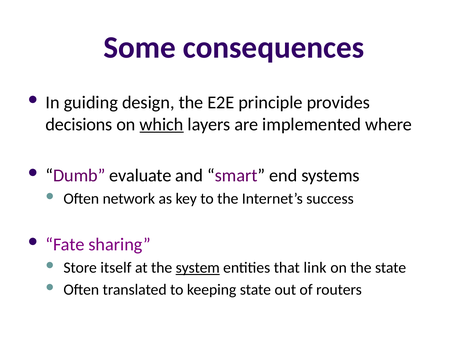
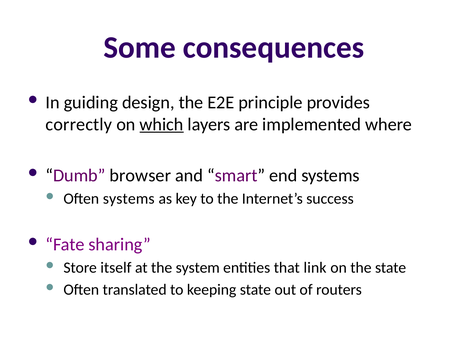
decisions: decisions -> correctly (79, 124)
evaluate: evaluate -> browser (140, 175)
Often network: network -> systems (129, 199)
system underline: present -> none (198, 268)
